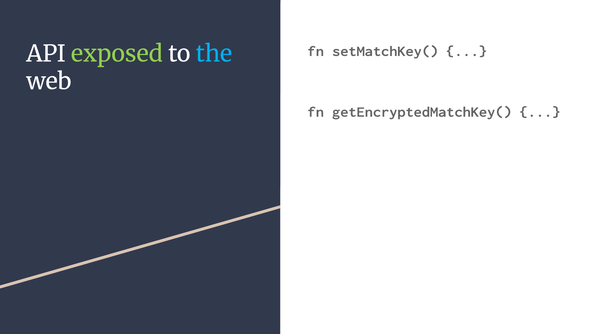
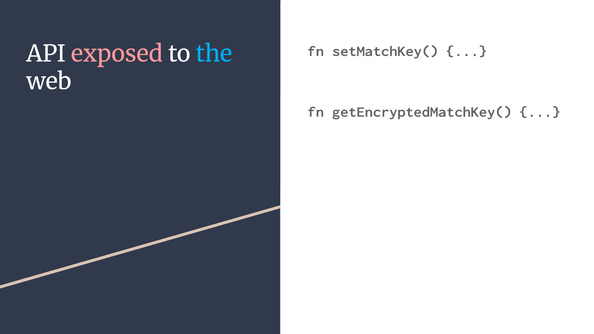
exposed colour: light green -> pink (117, 54)
